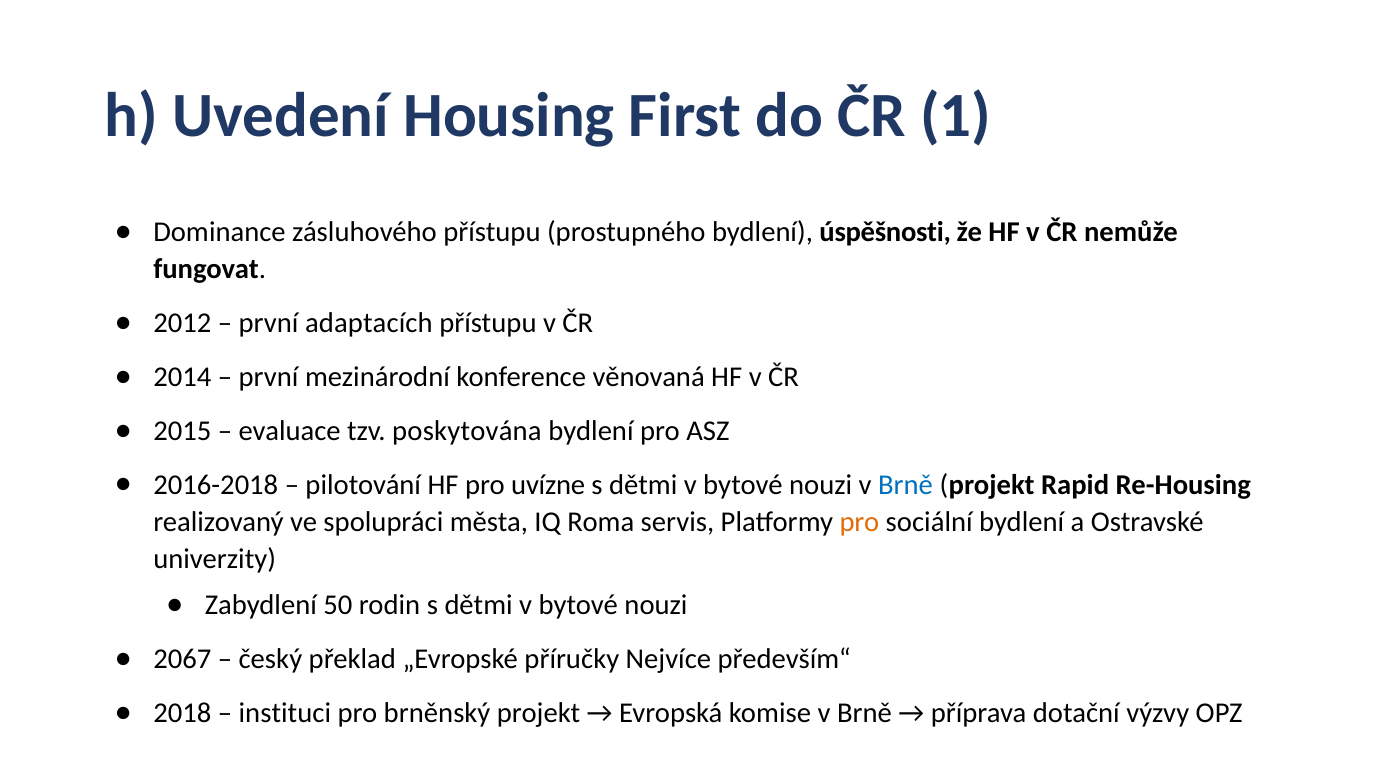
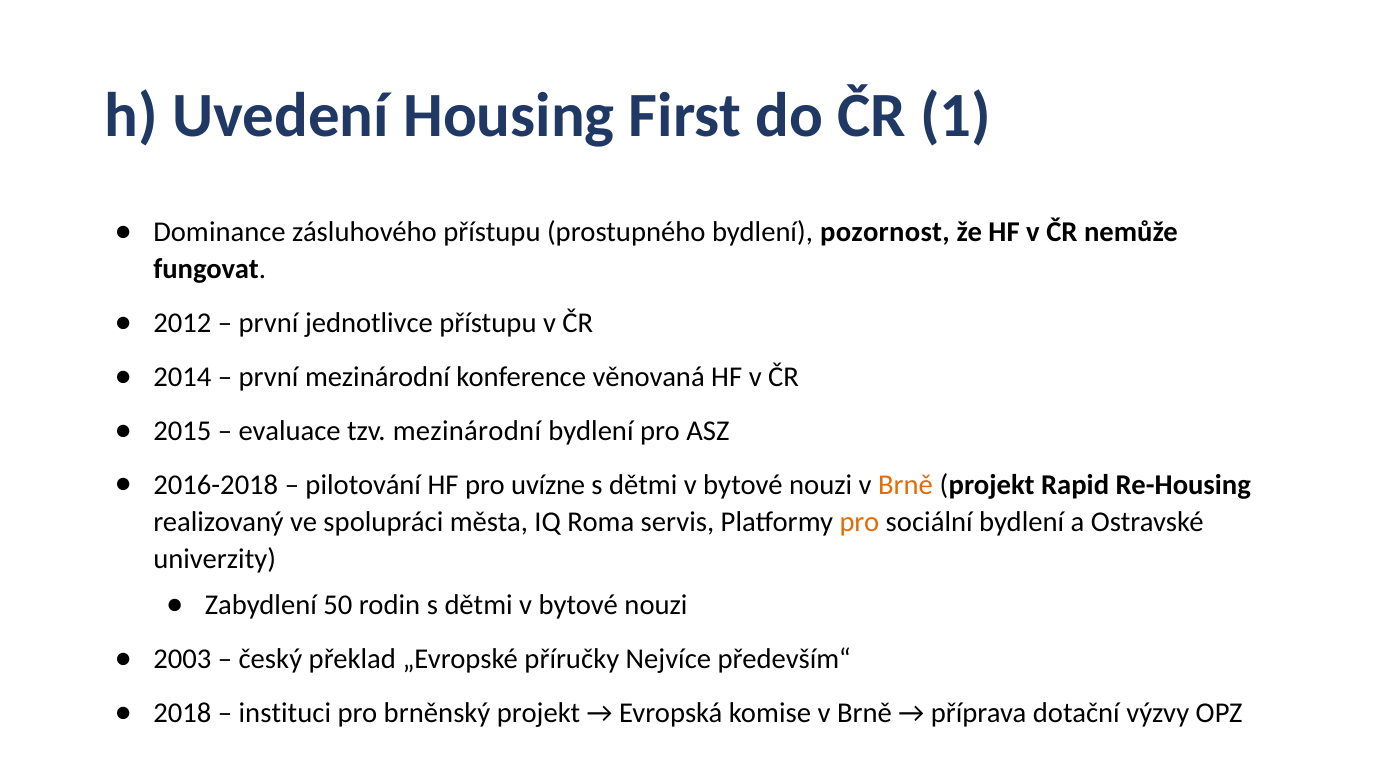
úspěšnosti: úspěšnosti -> pozornost (885, 232)
adaptacích: adaptacích -> jednotlivce (369, 323)
tzv poskytována: poskytována -> mezinárodní (467, 431)
Brně colour: blue -> orange (906, 485)
2067: 2067 -> 2003 (182, 659)
